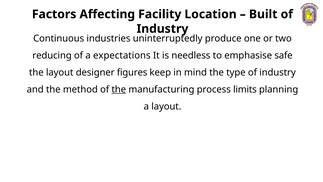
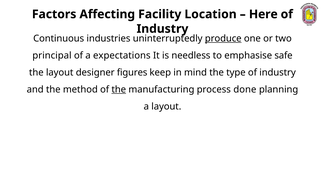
Built: Built -> Here (263, 14)
produce underline: none -> present (223, 38)
reducing: reducing -> principal (52, 55)
limits: limits -> done (245, 89)
